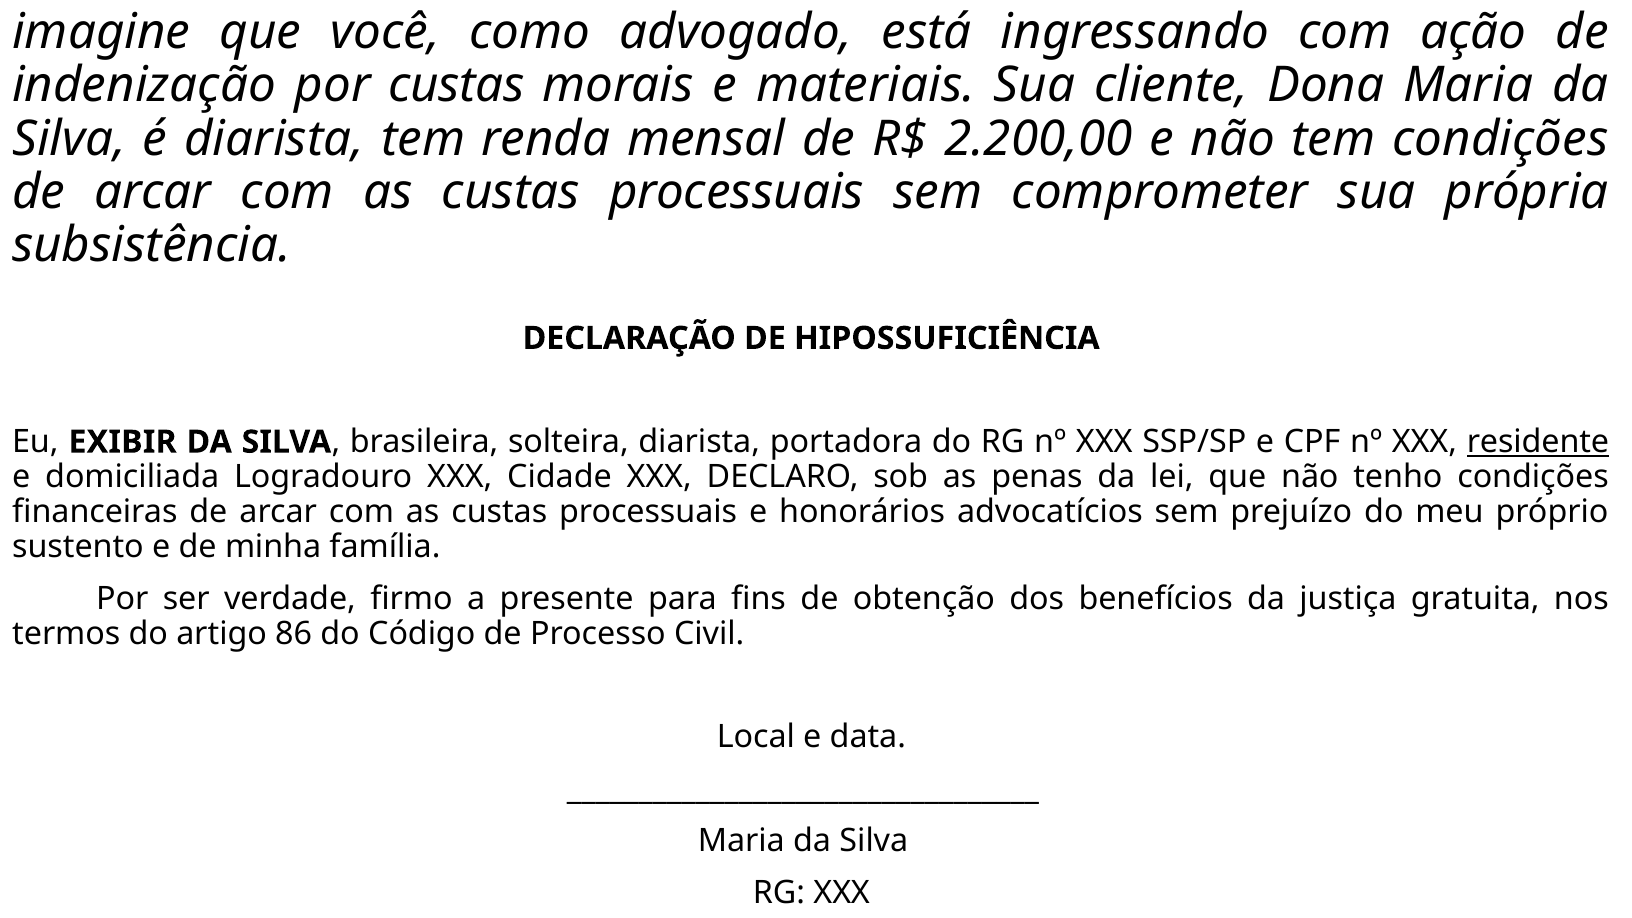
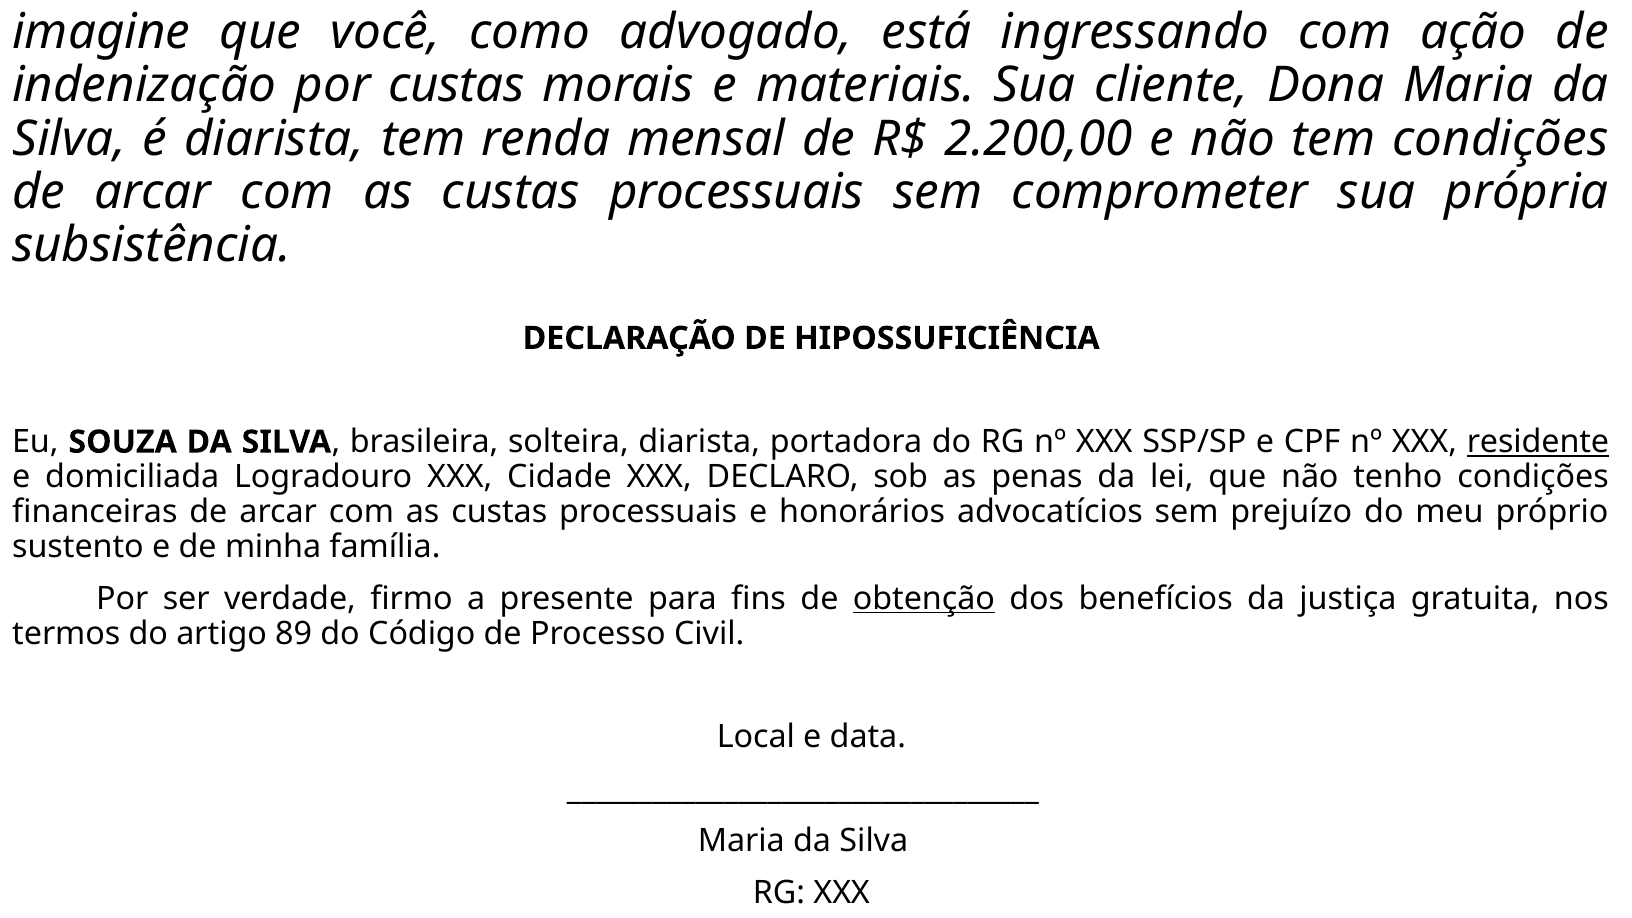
EXIBIR: EXIBIR -> SOUZA (123, 442)
obtenção underline: none -> present (924, 599)
86: 86 -> 89 (294, 633)
